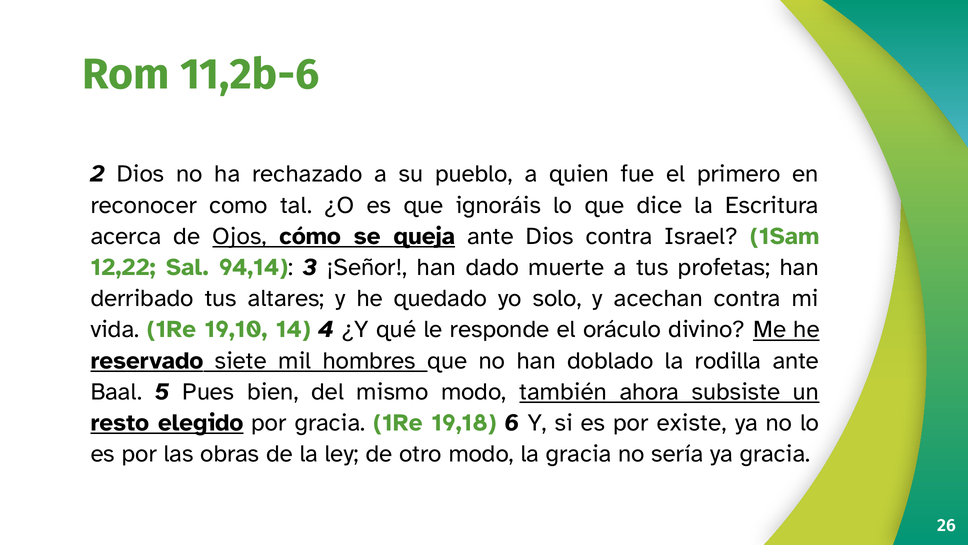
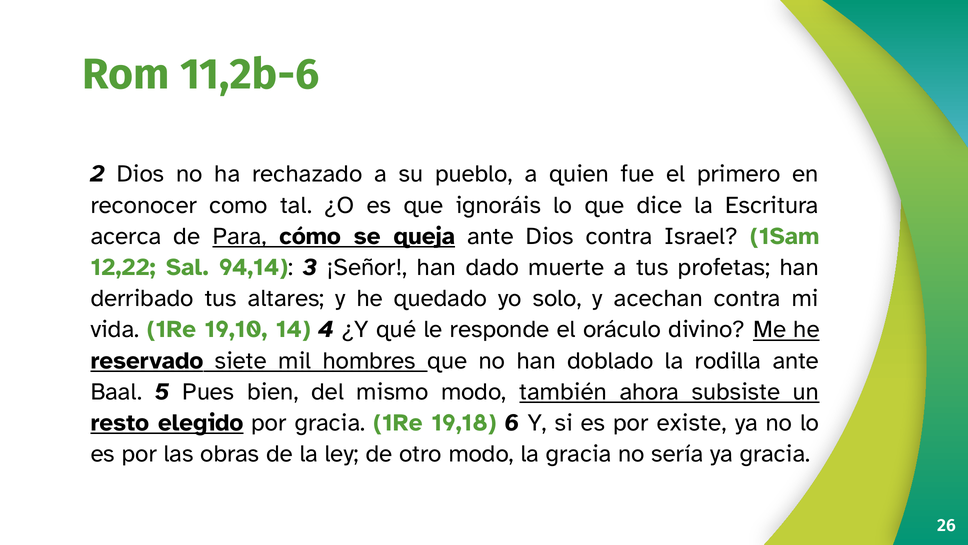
Ojos: Ojos -> Para (240, 236)
